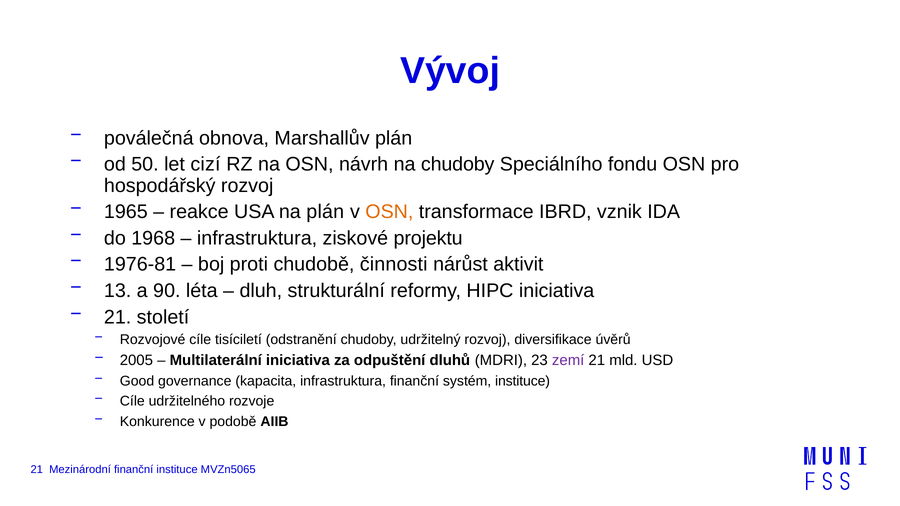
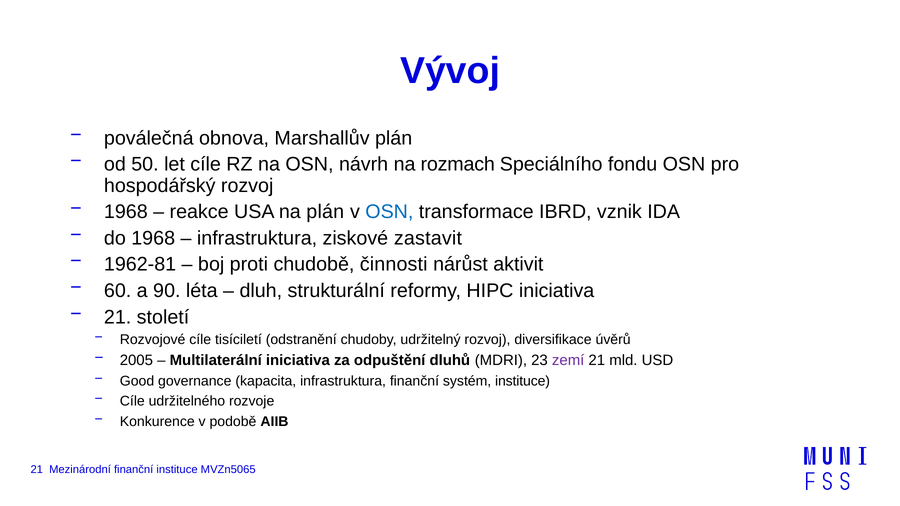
let cizí: cizí -> cíle (206, 164)
na chudoby: chudoby -> rozmach (458, 164)
1965: 1965 -> 1968 (126, 212)
OSN colour: orange -> blue (389, 212)
projektu: projektu -> zastavit (428, 238)
1976-81: 1976-81 -> 1962-81 (140, 265)
13: 13 -> 60 (118, 291)
